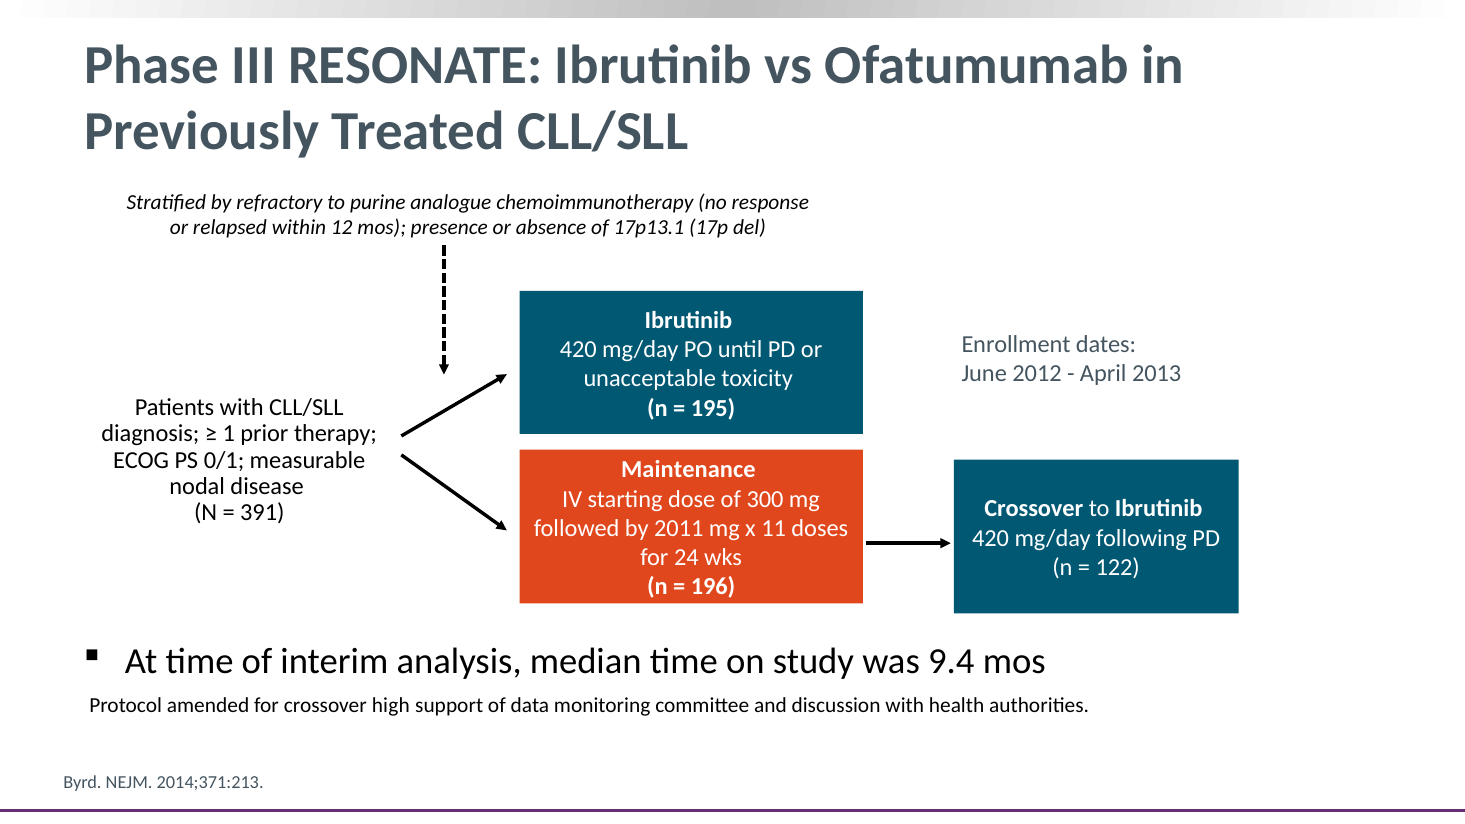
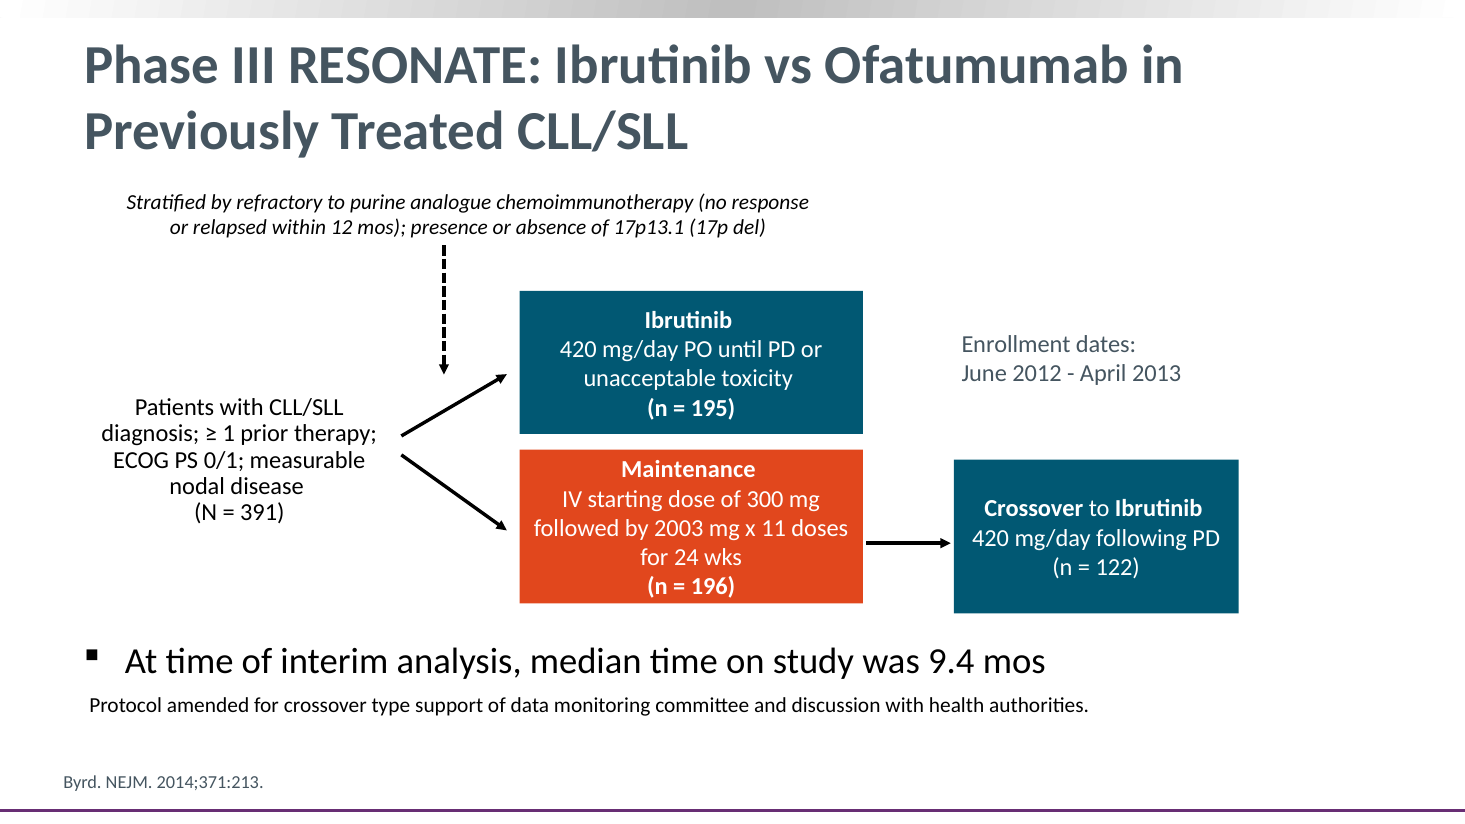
2011: 2011 -> 2003 (679, 528)
high: high -> type (391, 705)
